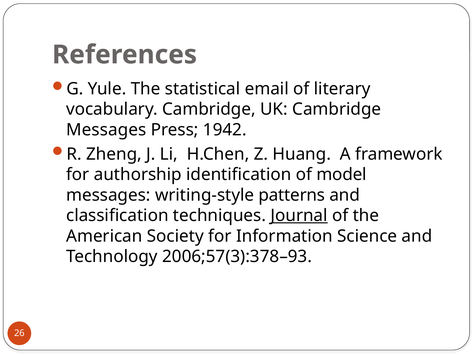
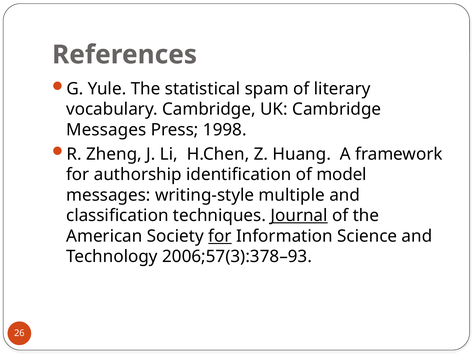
email: email -> spam (267, 89)
1942: 1942 -> 1998 (225, 130)
patterns: patterns -> multiple (292, 195)
for underline: none -> present (220, 236)
